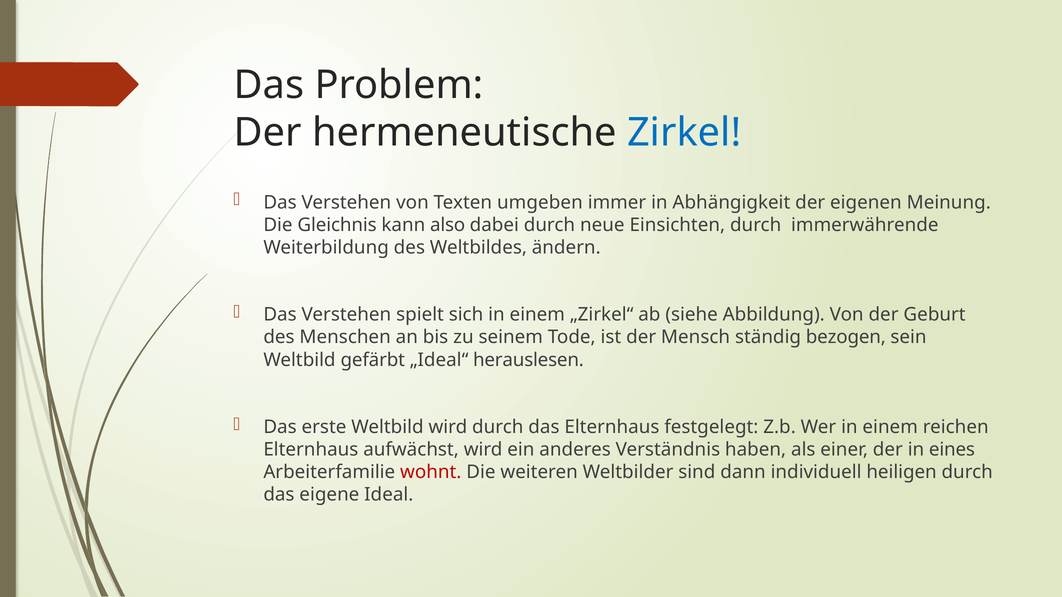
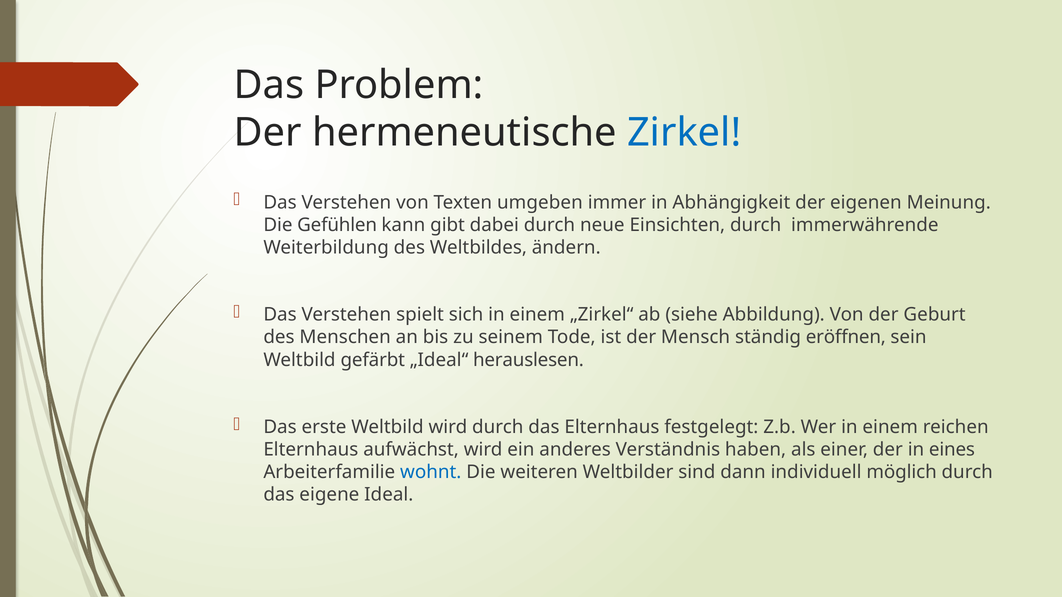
Gleichnis: Gleichnis -> Gefühlen (337, 225)
also: also -> gibt (448, 225)
bezogen: bezogen -> eröffnen (846, 337)
wohnt colour: red -> blue (431, 473)
heiligen: heiligen -> möglich (902, 473)
